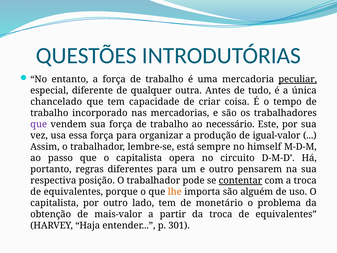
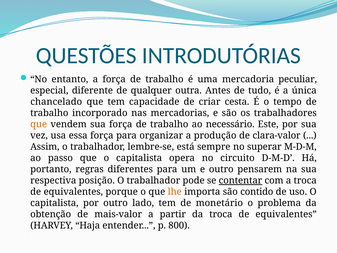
peculiar underline: present -> none (298, 79)
coisa: coisa -> cesta (237, 102)
que colour: purple -> orange (39, 124)
igual-valor: igual-valor -> clara-valor (277, 135)
himself: himself -> superar (264, 147)
alguém: alguém -> contido (257, 192)
301: 301 -> 800 (179, 225)
